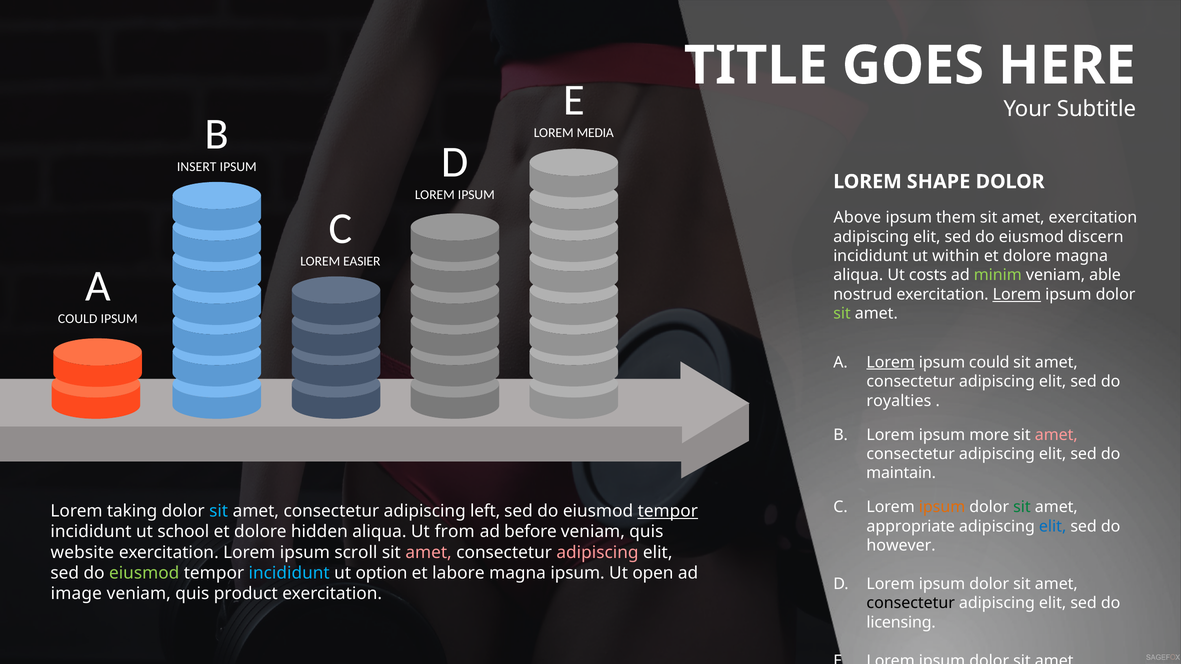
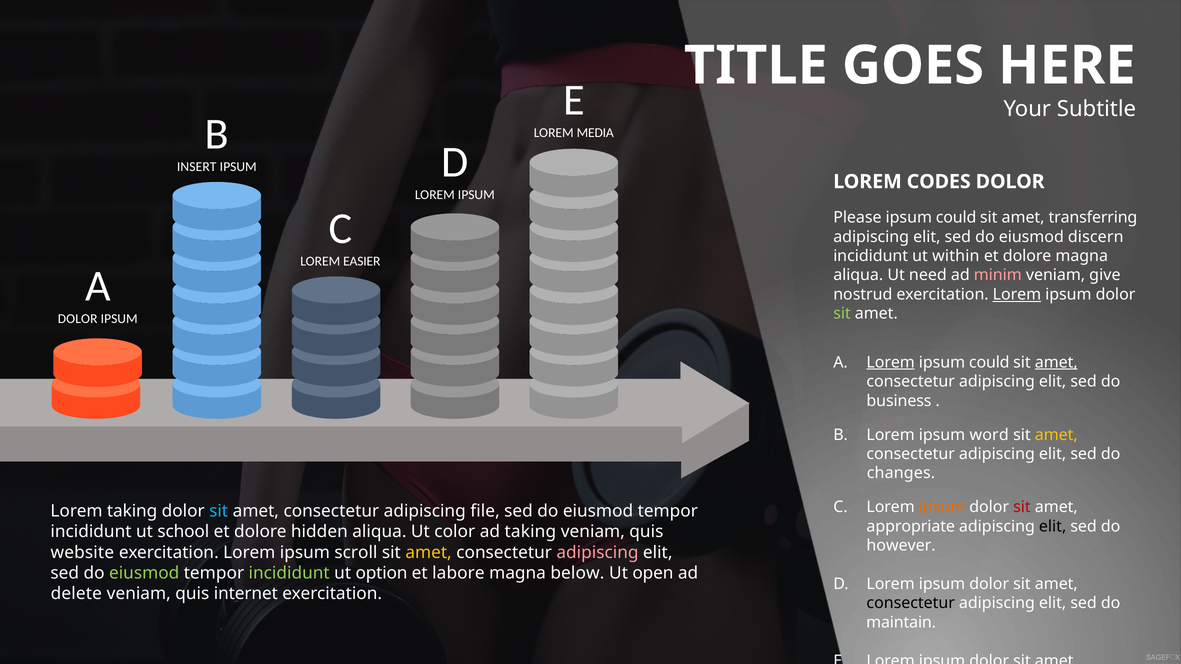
SHAPE: SHAPE -> CODES (939, 182)
Above: Above -> Please (857, 218)
them: them -> could (956, 218)
amet exercitation: exercitation -> transferring (1093, 218)
costs: costs -> need (928, 275)
minim colour: light green -> pink (998, 275)
able: able -> give (1105, 275)
COULD: COULD -> DOLOR (78, 319)
amet underline: none -> present (1056, 363)
royalties: royalties -> business (899, 401)
more: more -> word (989, 435)
amet colour: pink -> yellow (1056, 435)
maintain: maintain -> changes (901, 473)
sit colour: green -> red (1022, 507)
left: left -> file (485, 511)
tempor underline: present -> none (668, 511)
elit colour: blue -> black (1053, 527)
from: from -> color (455, 532)
ad before: before -> taking (530, 532)
amet colour: pink -> yellow (429, 553)
incididunt colour: light blue -> light green (289, 573)
magna ipsum: ipsum -> below (577, 573)
image: image -> delete (76, 594)
product: product -> internet (246, 594)
licensing: licensing -> maintain (901, 623)
